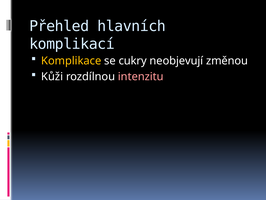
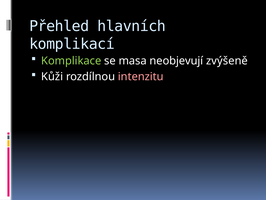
Komplikace colour: yellow -> light green (71, 61)
cukry: cukry -> masa (133, 61)
změnou: změnou -> zvýšeně (227, 61)
